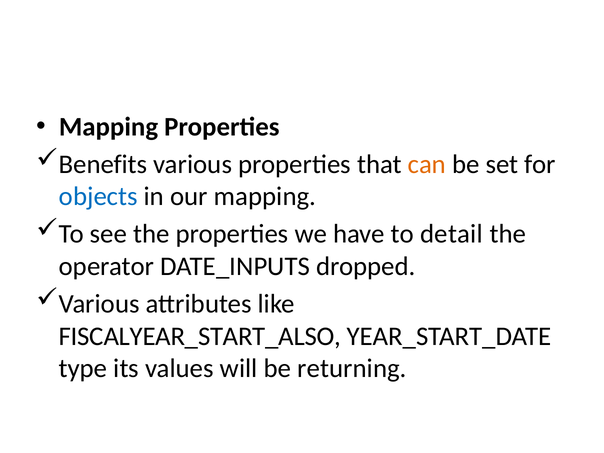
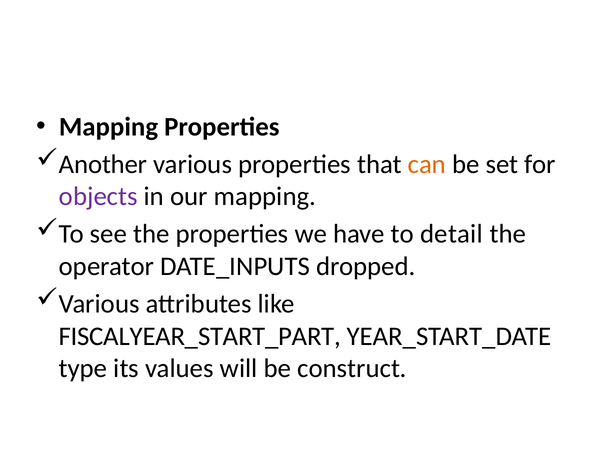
Benefits: Benefits -> Another (103, 164)
objects colour: blue -> purple (98, 197)
FISCALYEAR_START_ALSO: FISCALYEAR_START_ALSO -> FISCALYEAR_START_PART (200, 336)
returning: returning -> construct (352, 368)
